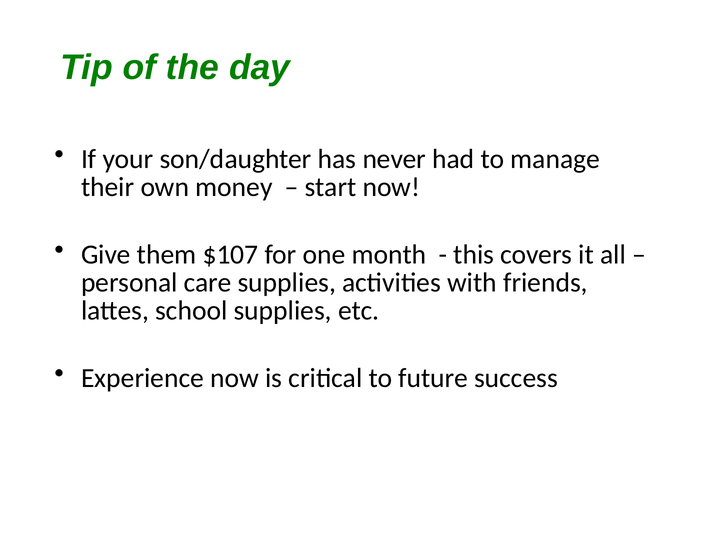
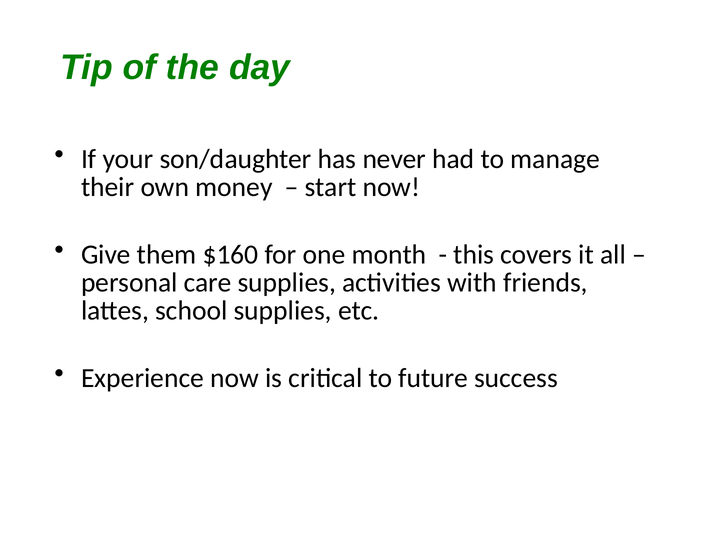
$107: $107 -> $160 (230, 254)
